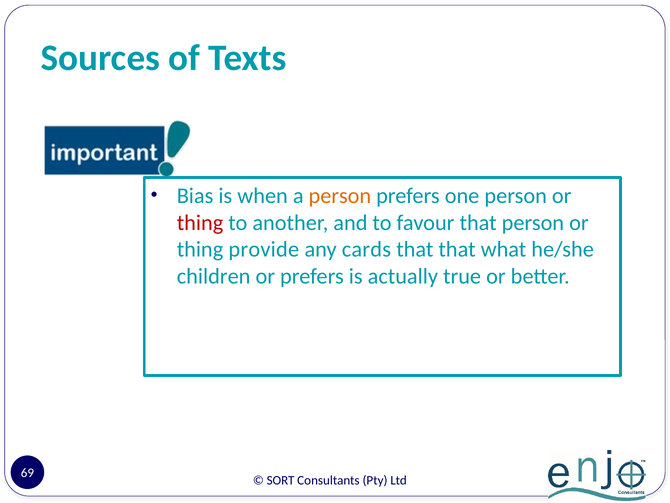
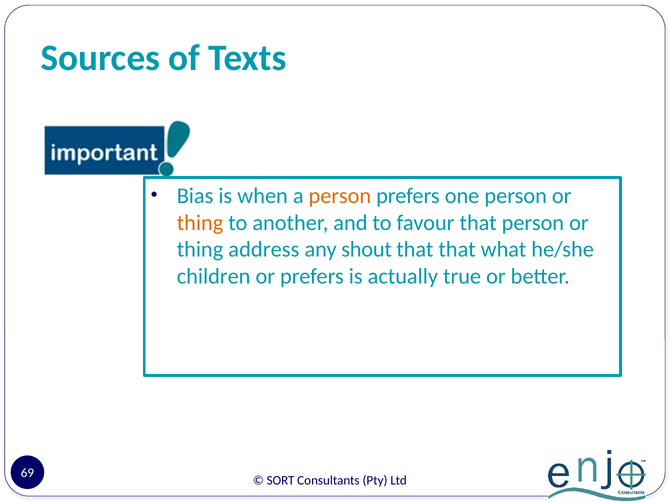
thing colour: red -> orange (200, 222)
provide: provide -> address (264, 249)
cards: cards -> shout (367, 249)
